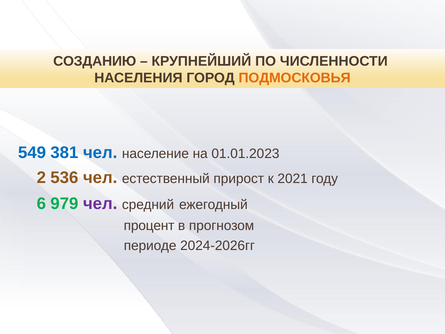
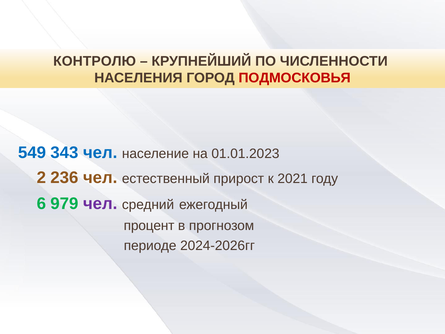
СОЗДАНИЮ: СОЗДАНИЮ -> КОНТРОЛЮ (95, 61)
ПОДМОСКОВЬЯ colour: orange -> red (295, 78)
381: 381 -> 343 (65, 153)
536: 536 -> 236 (65, 177)
